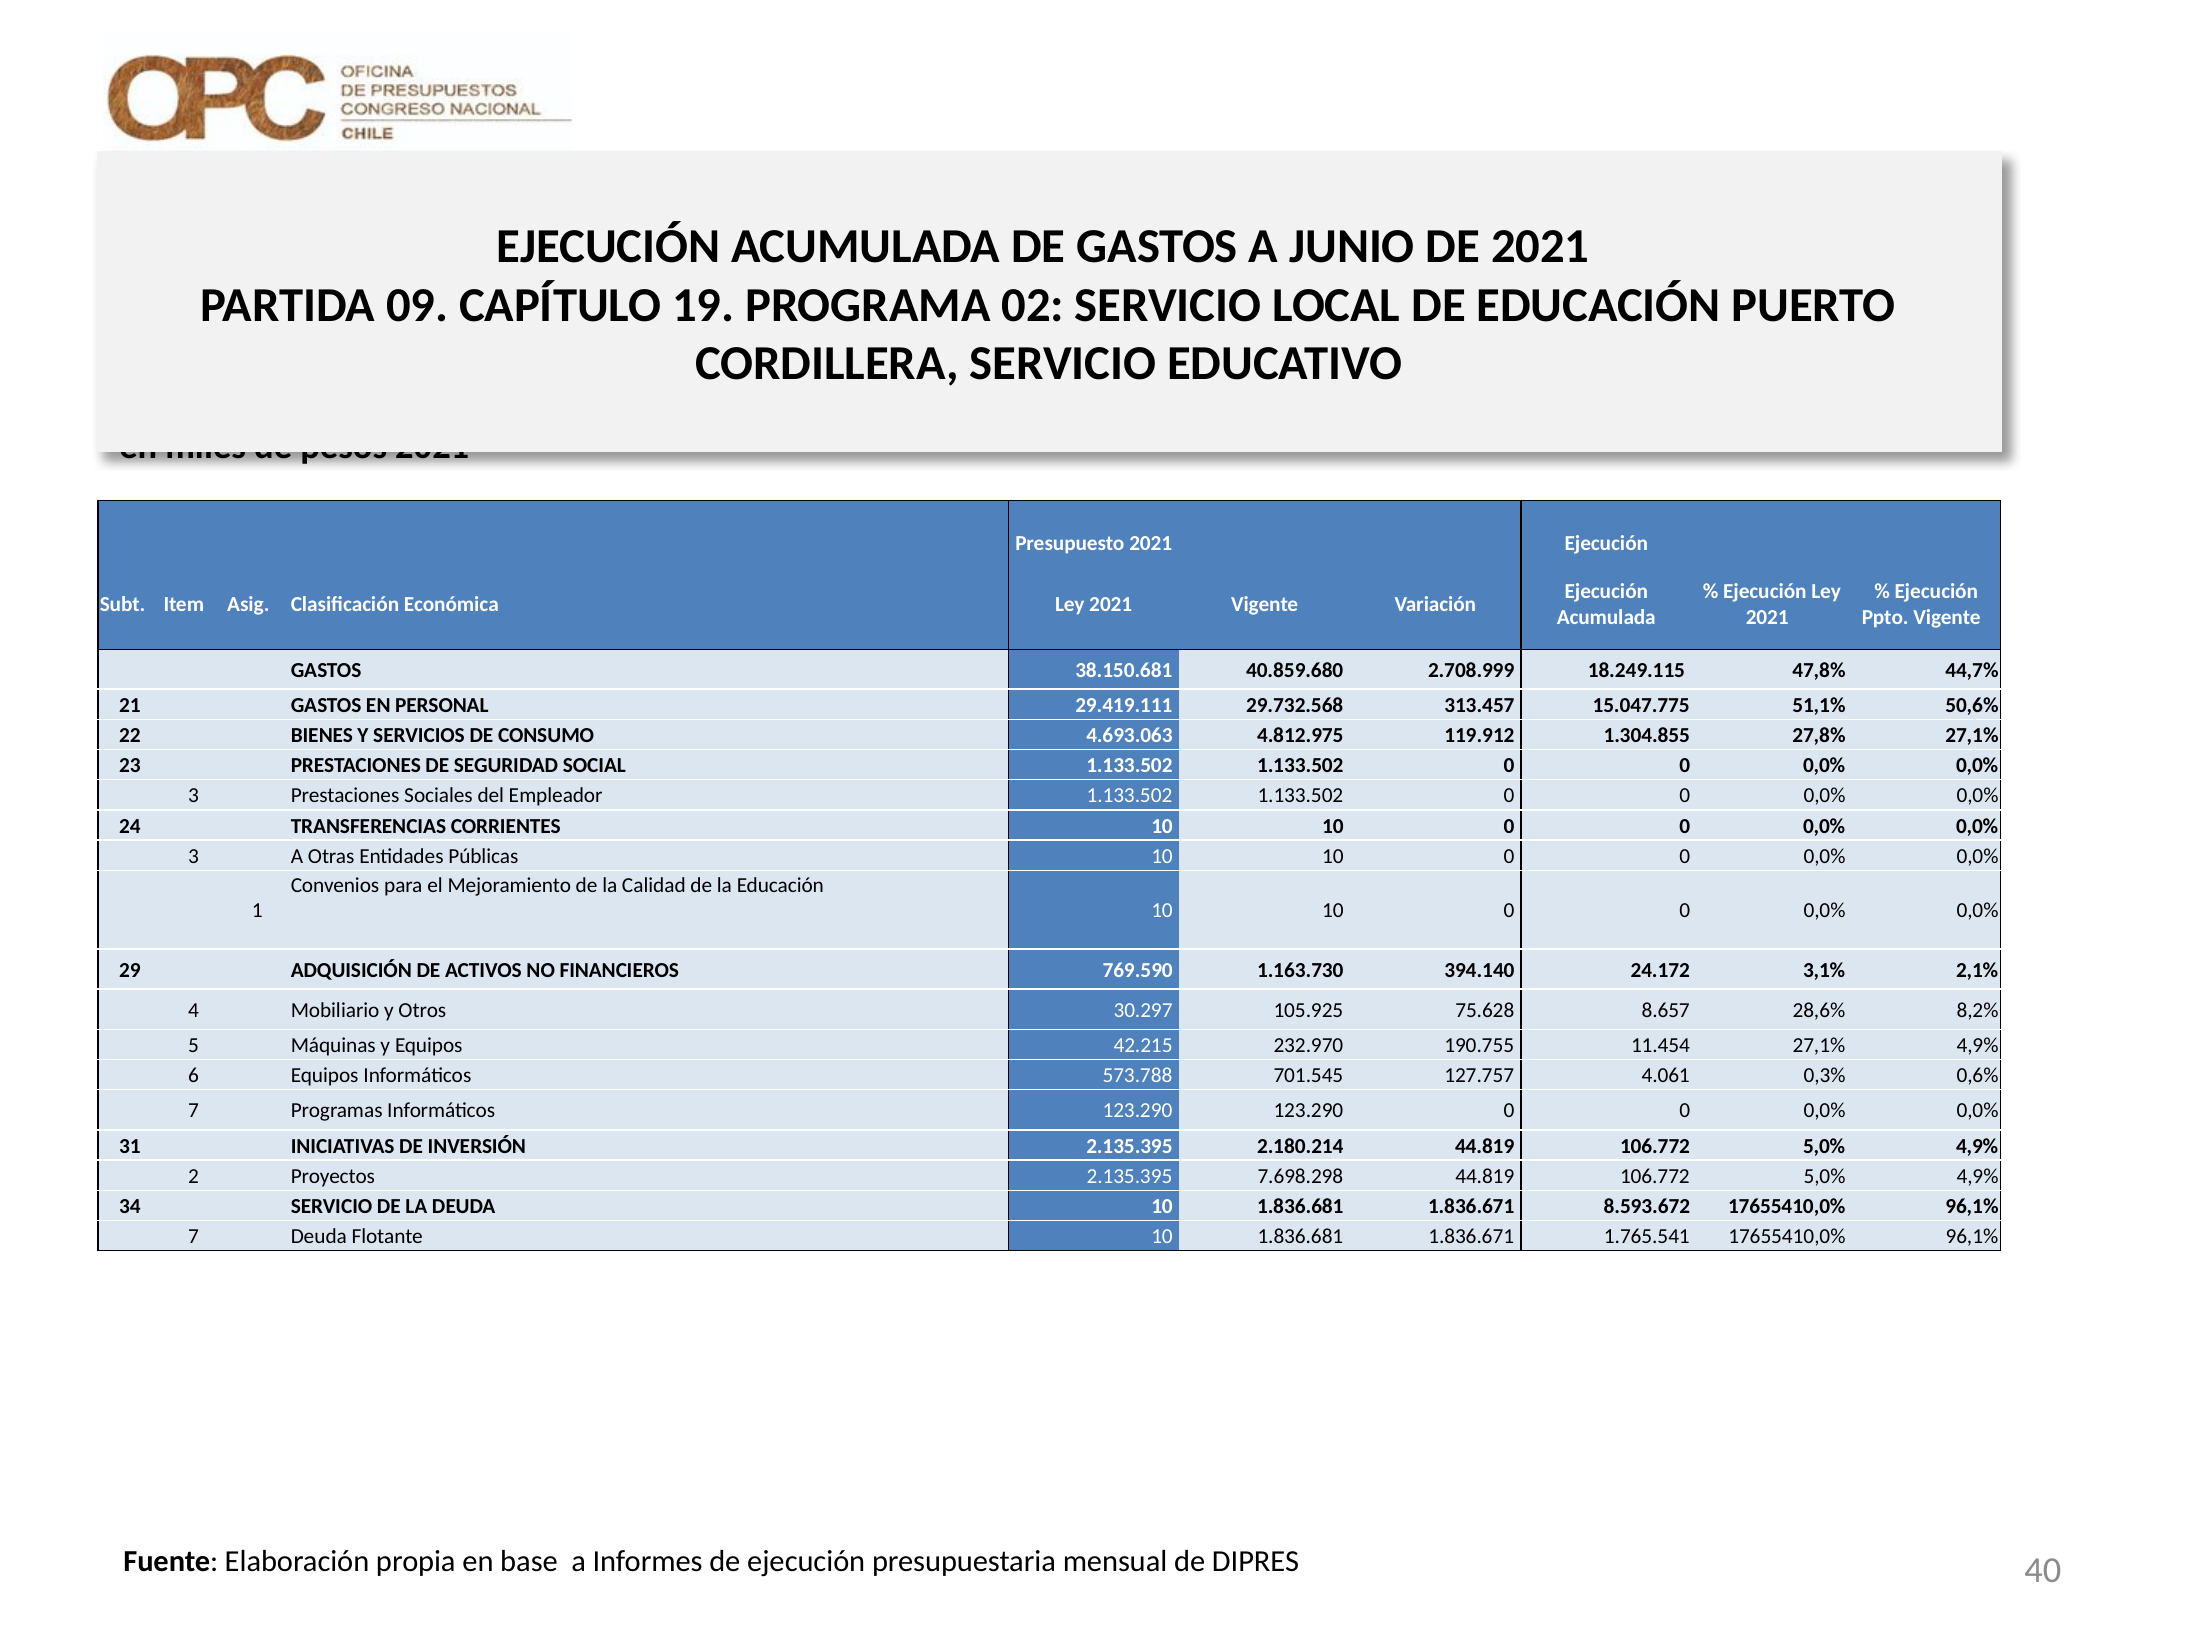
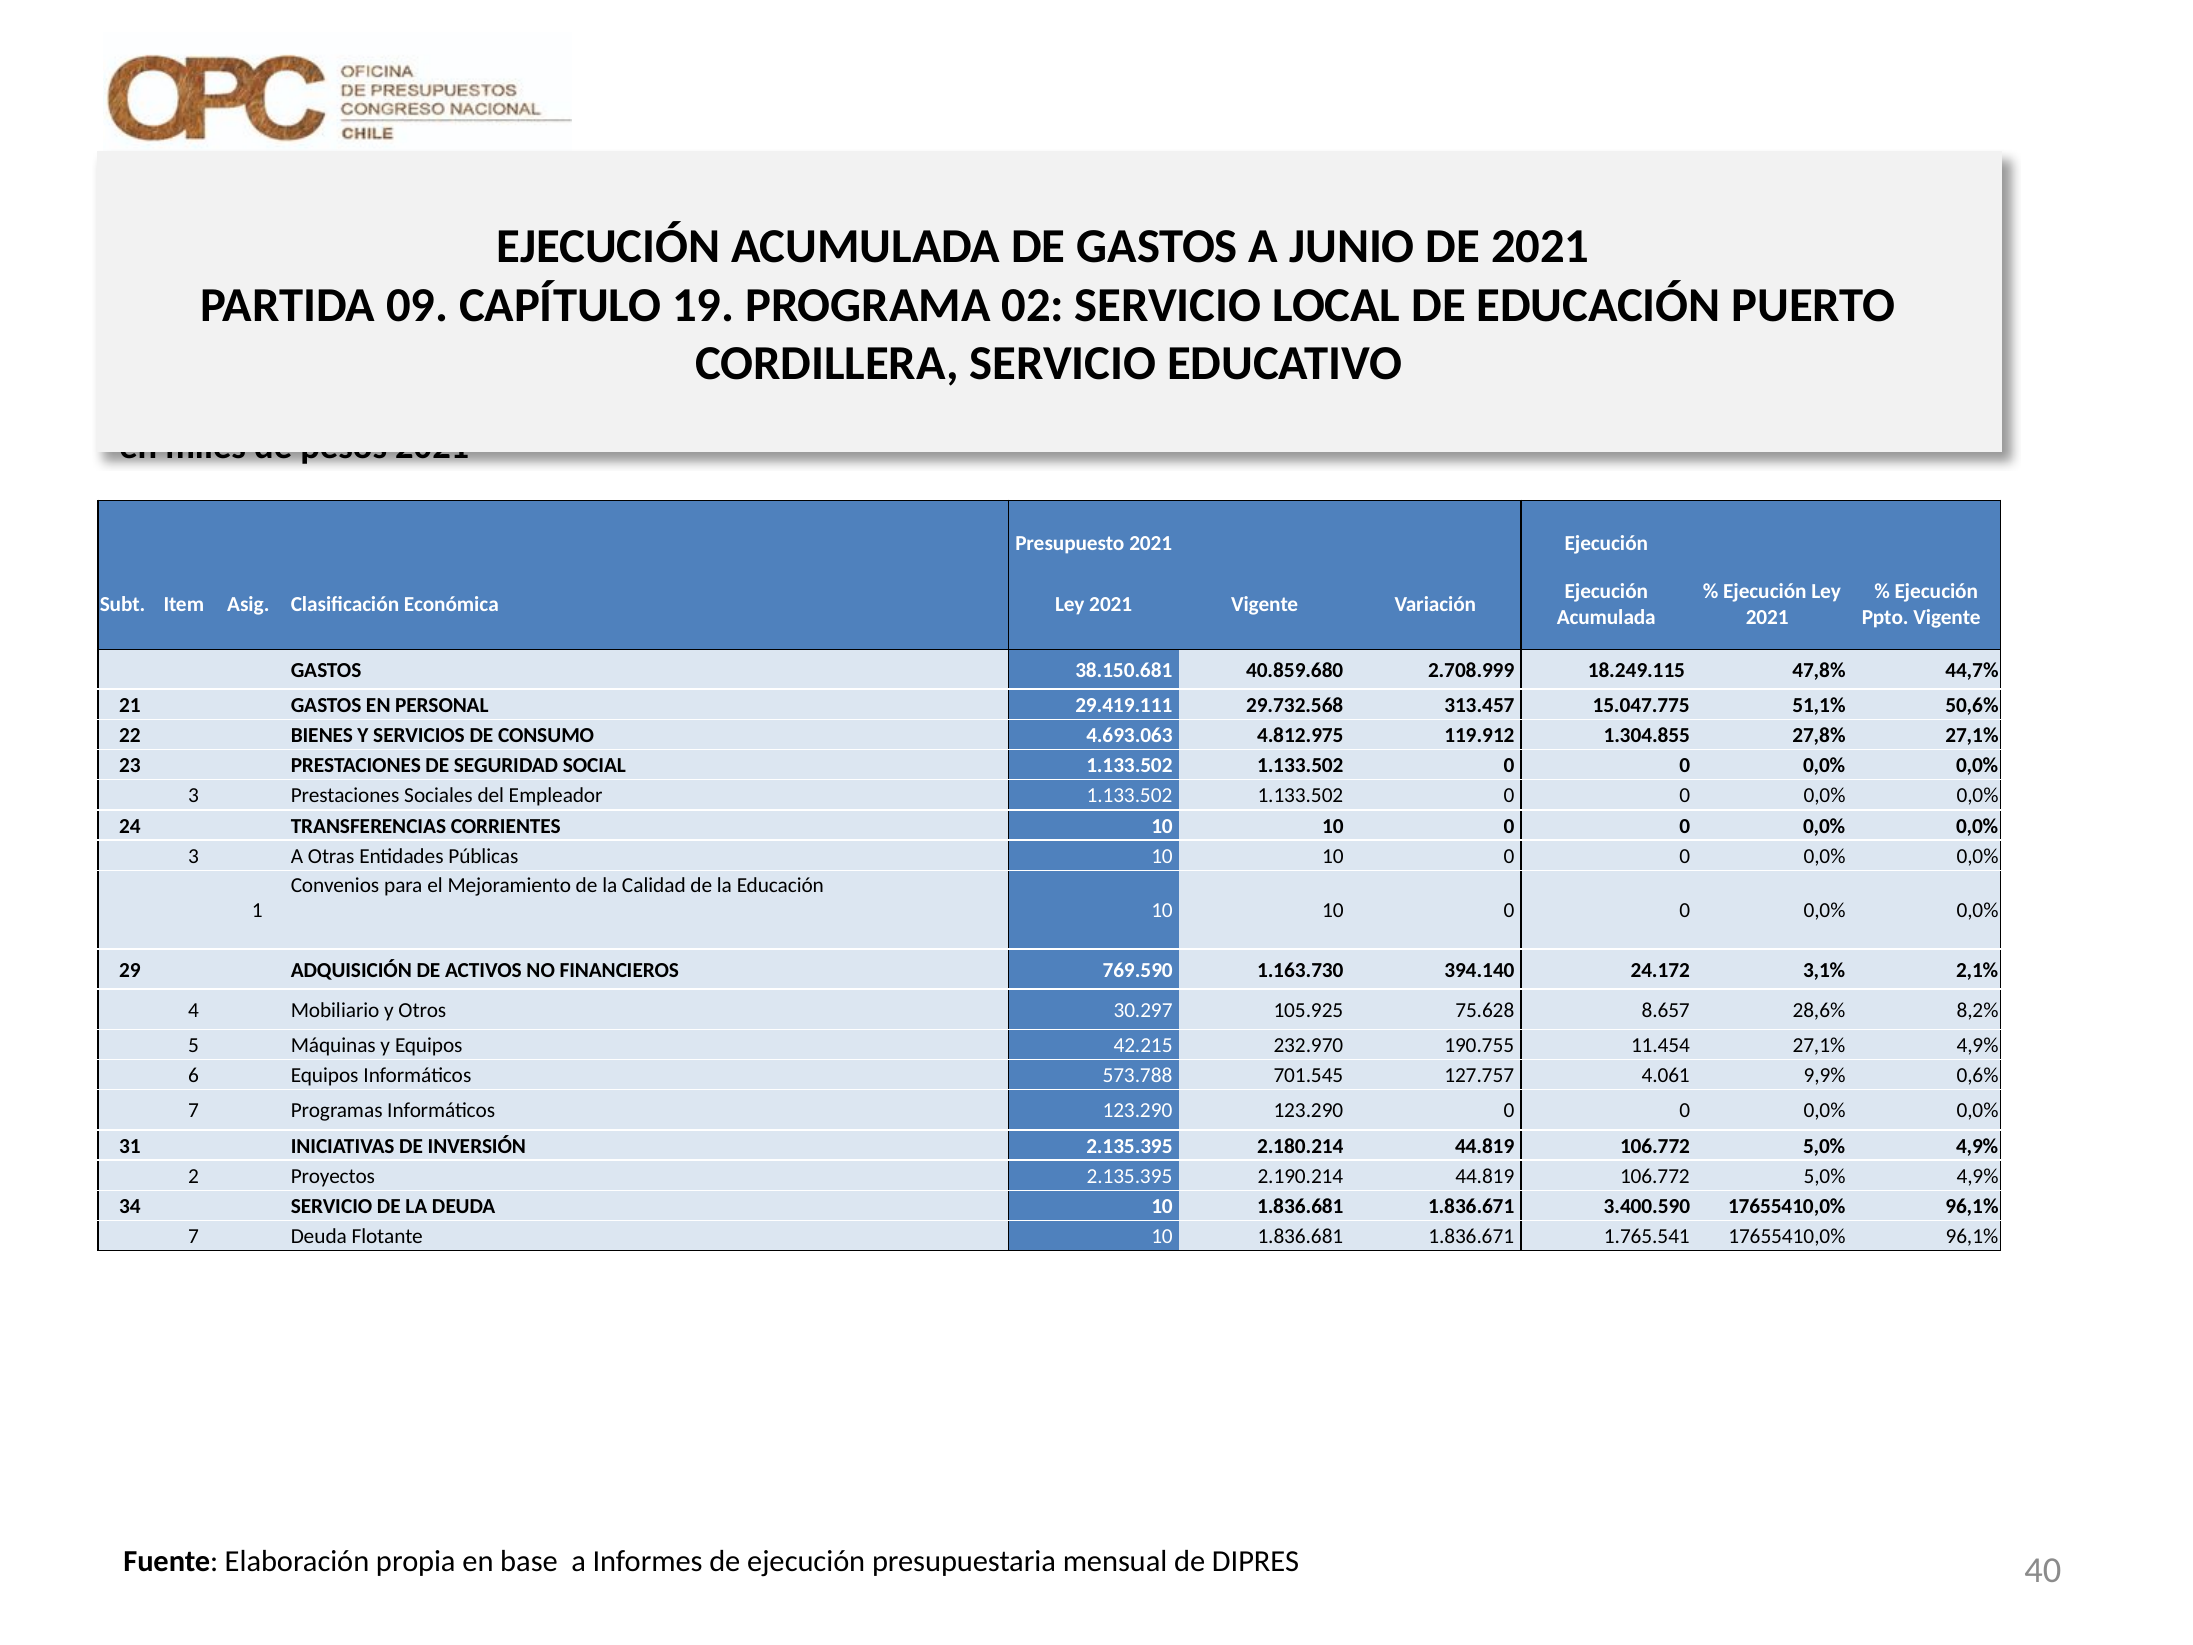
0,3%: 0,3% -> 9,9% (1825, 1075)
7.698.298: 7.698.298 -> 2.190.214 (1300, 1176)
8.593.672: 8.593.672 -> 3.400.590 (1647, 1206)
